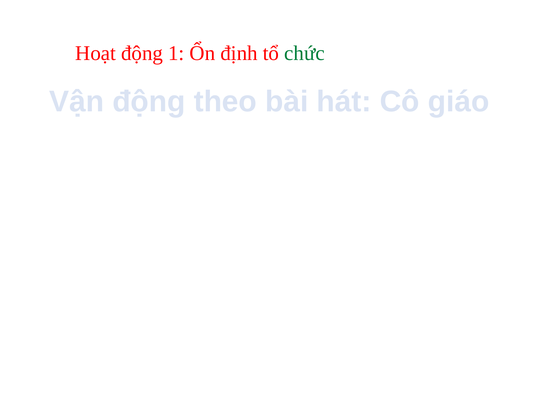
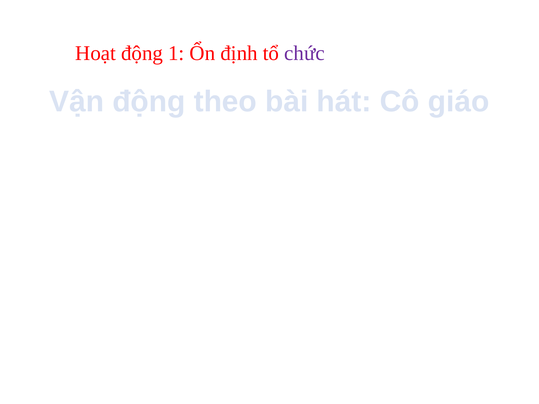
chức colour: green -> purple (304, 53)
